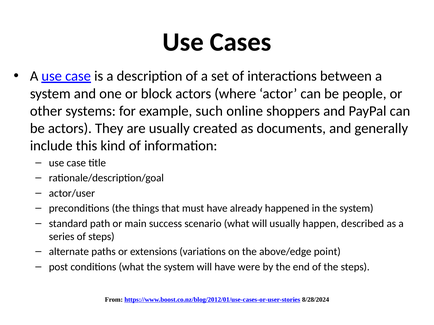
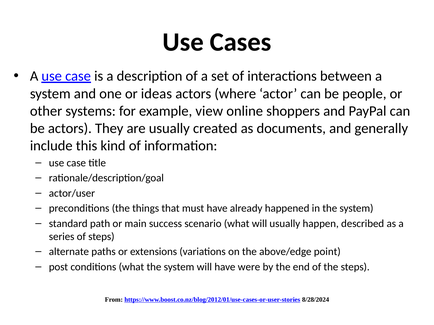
block: block -> ideas (156, 94)
such: such -> view (209, 111)
